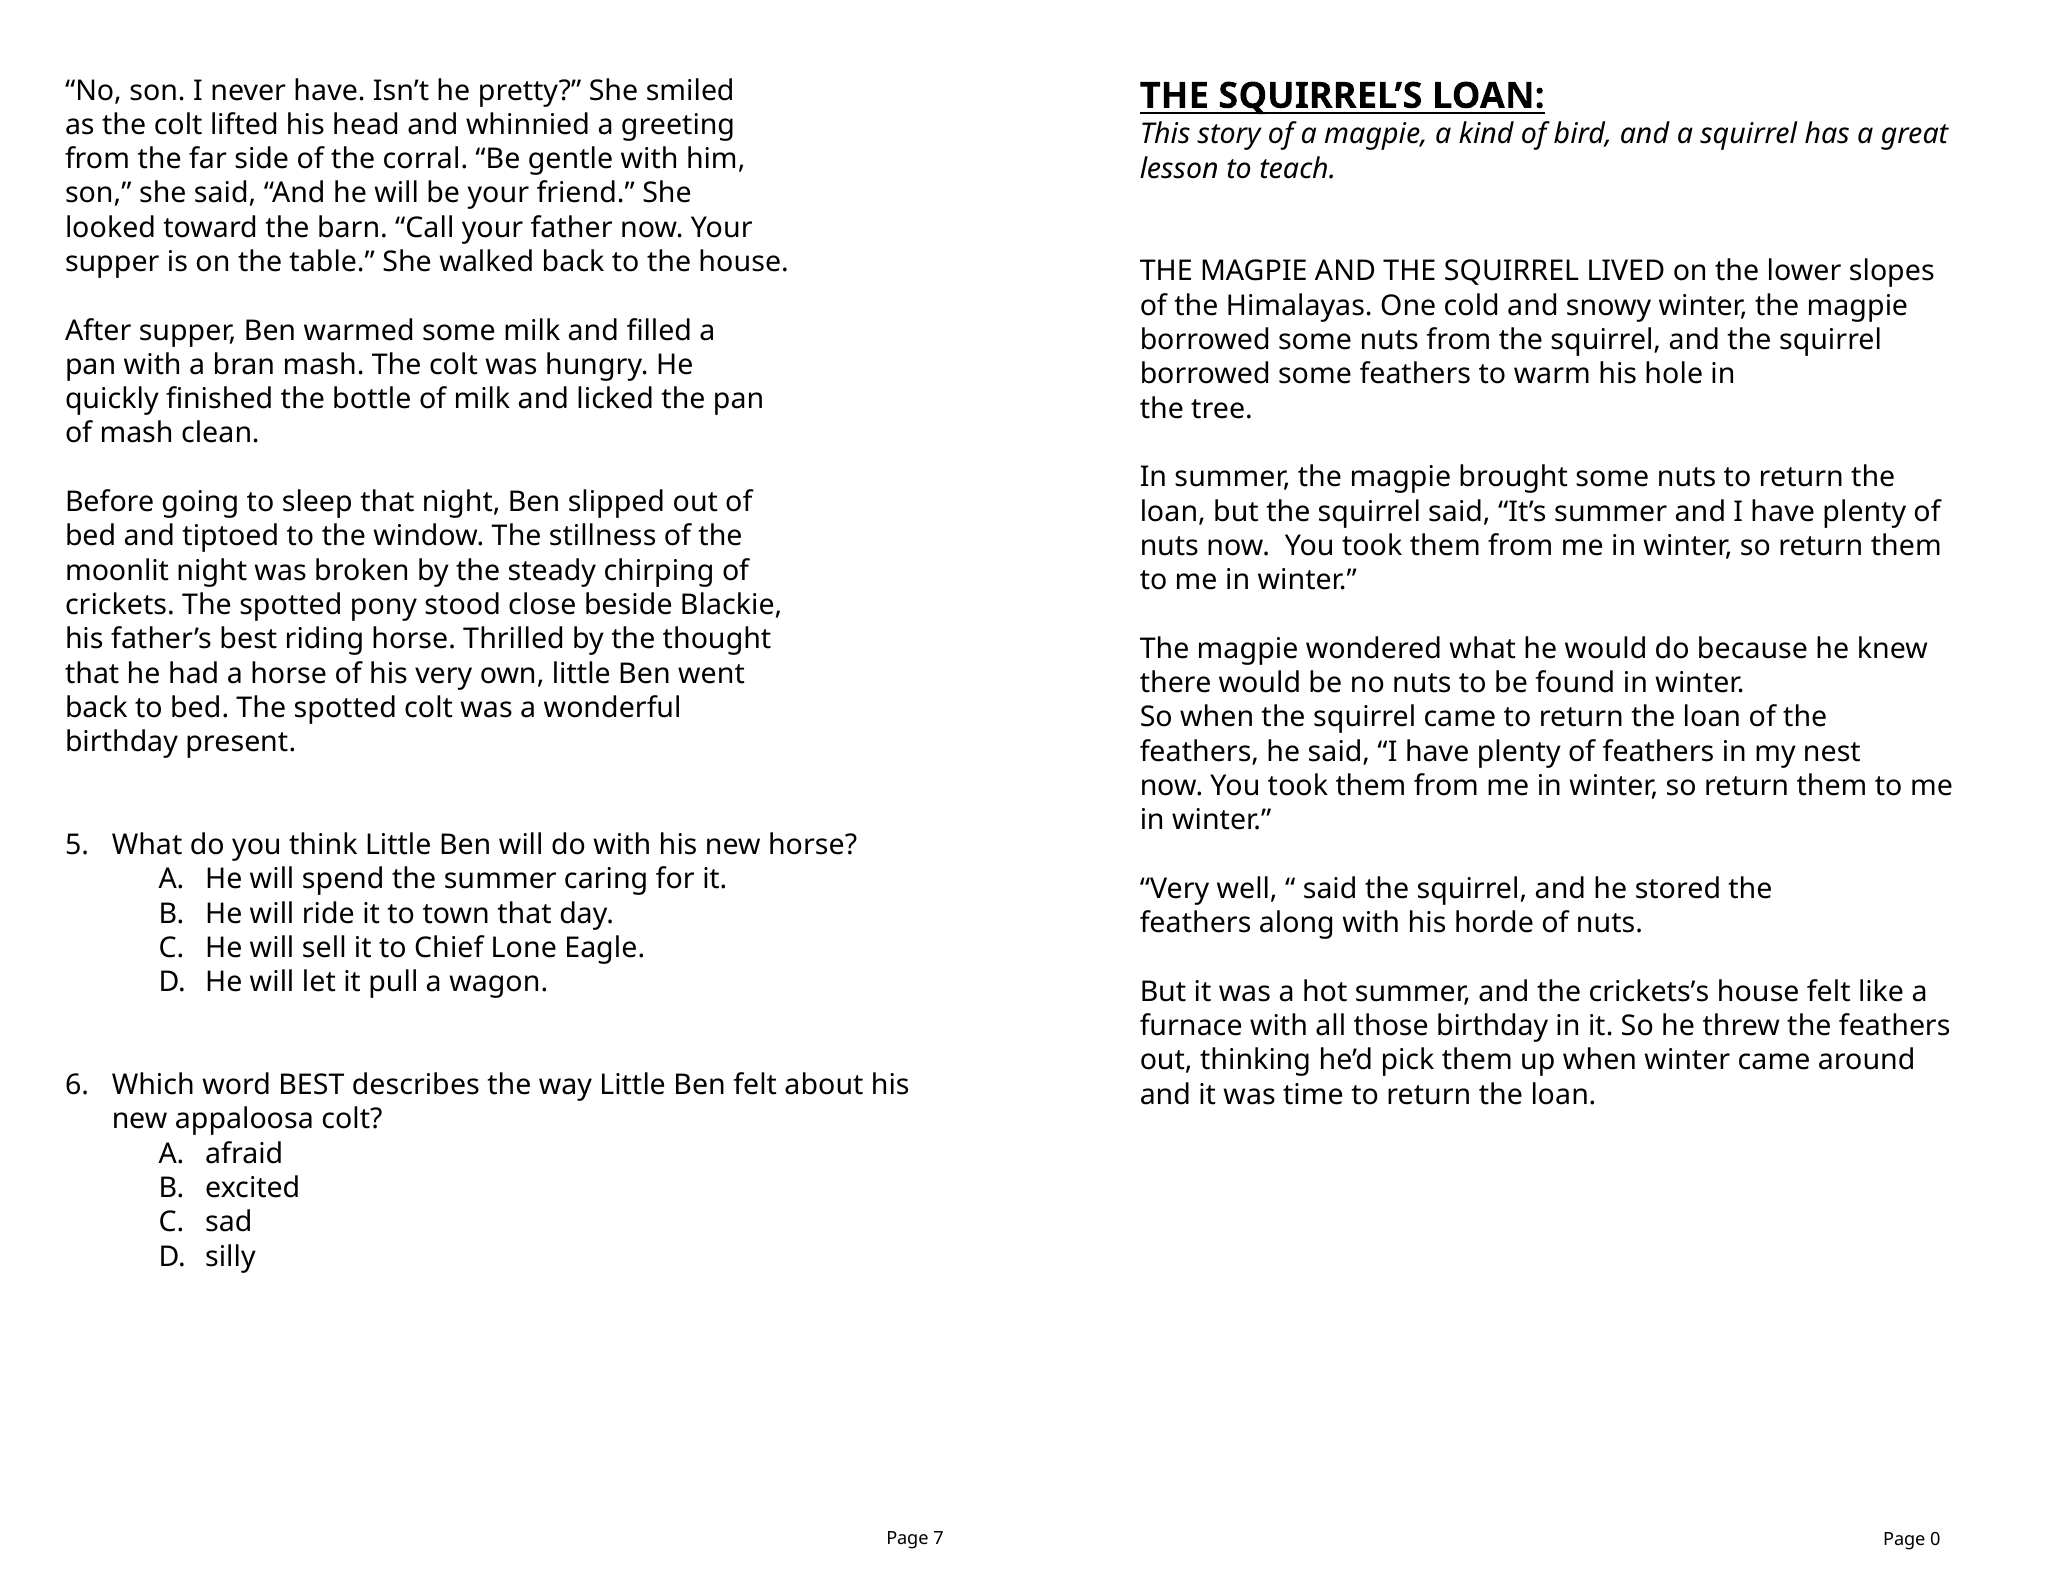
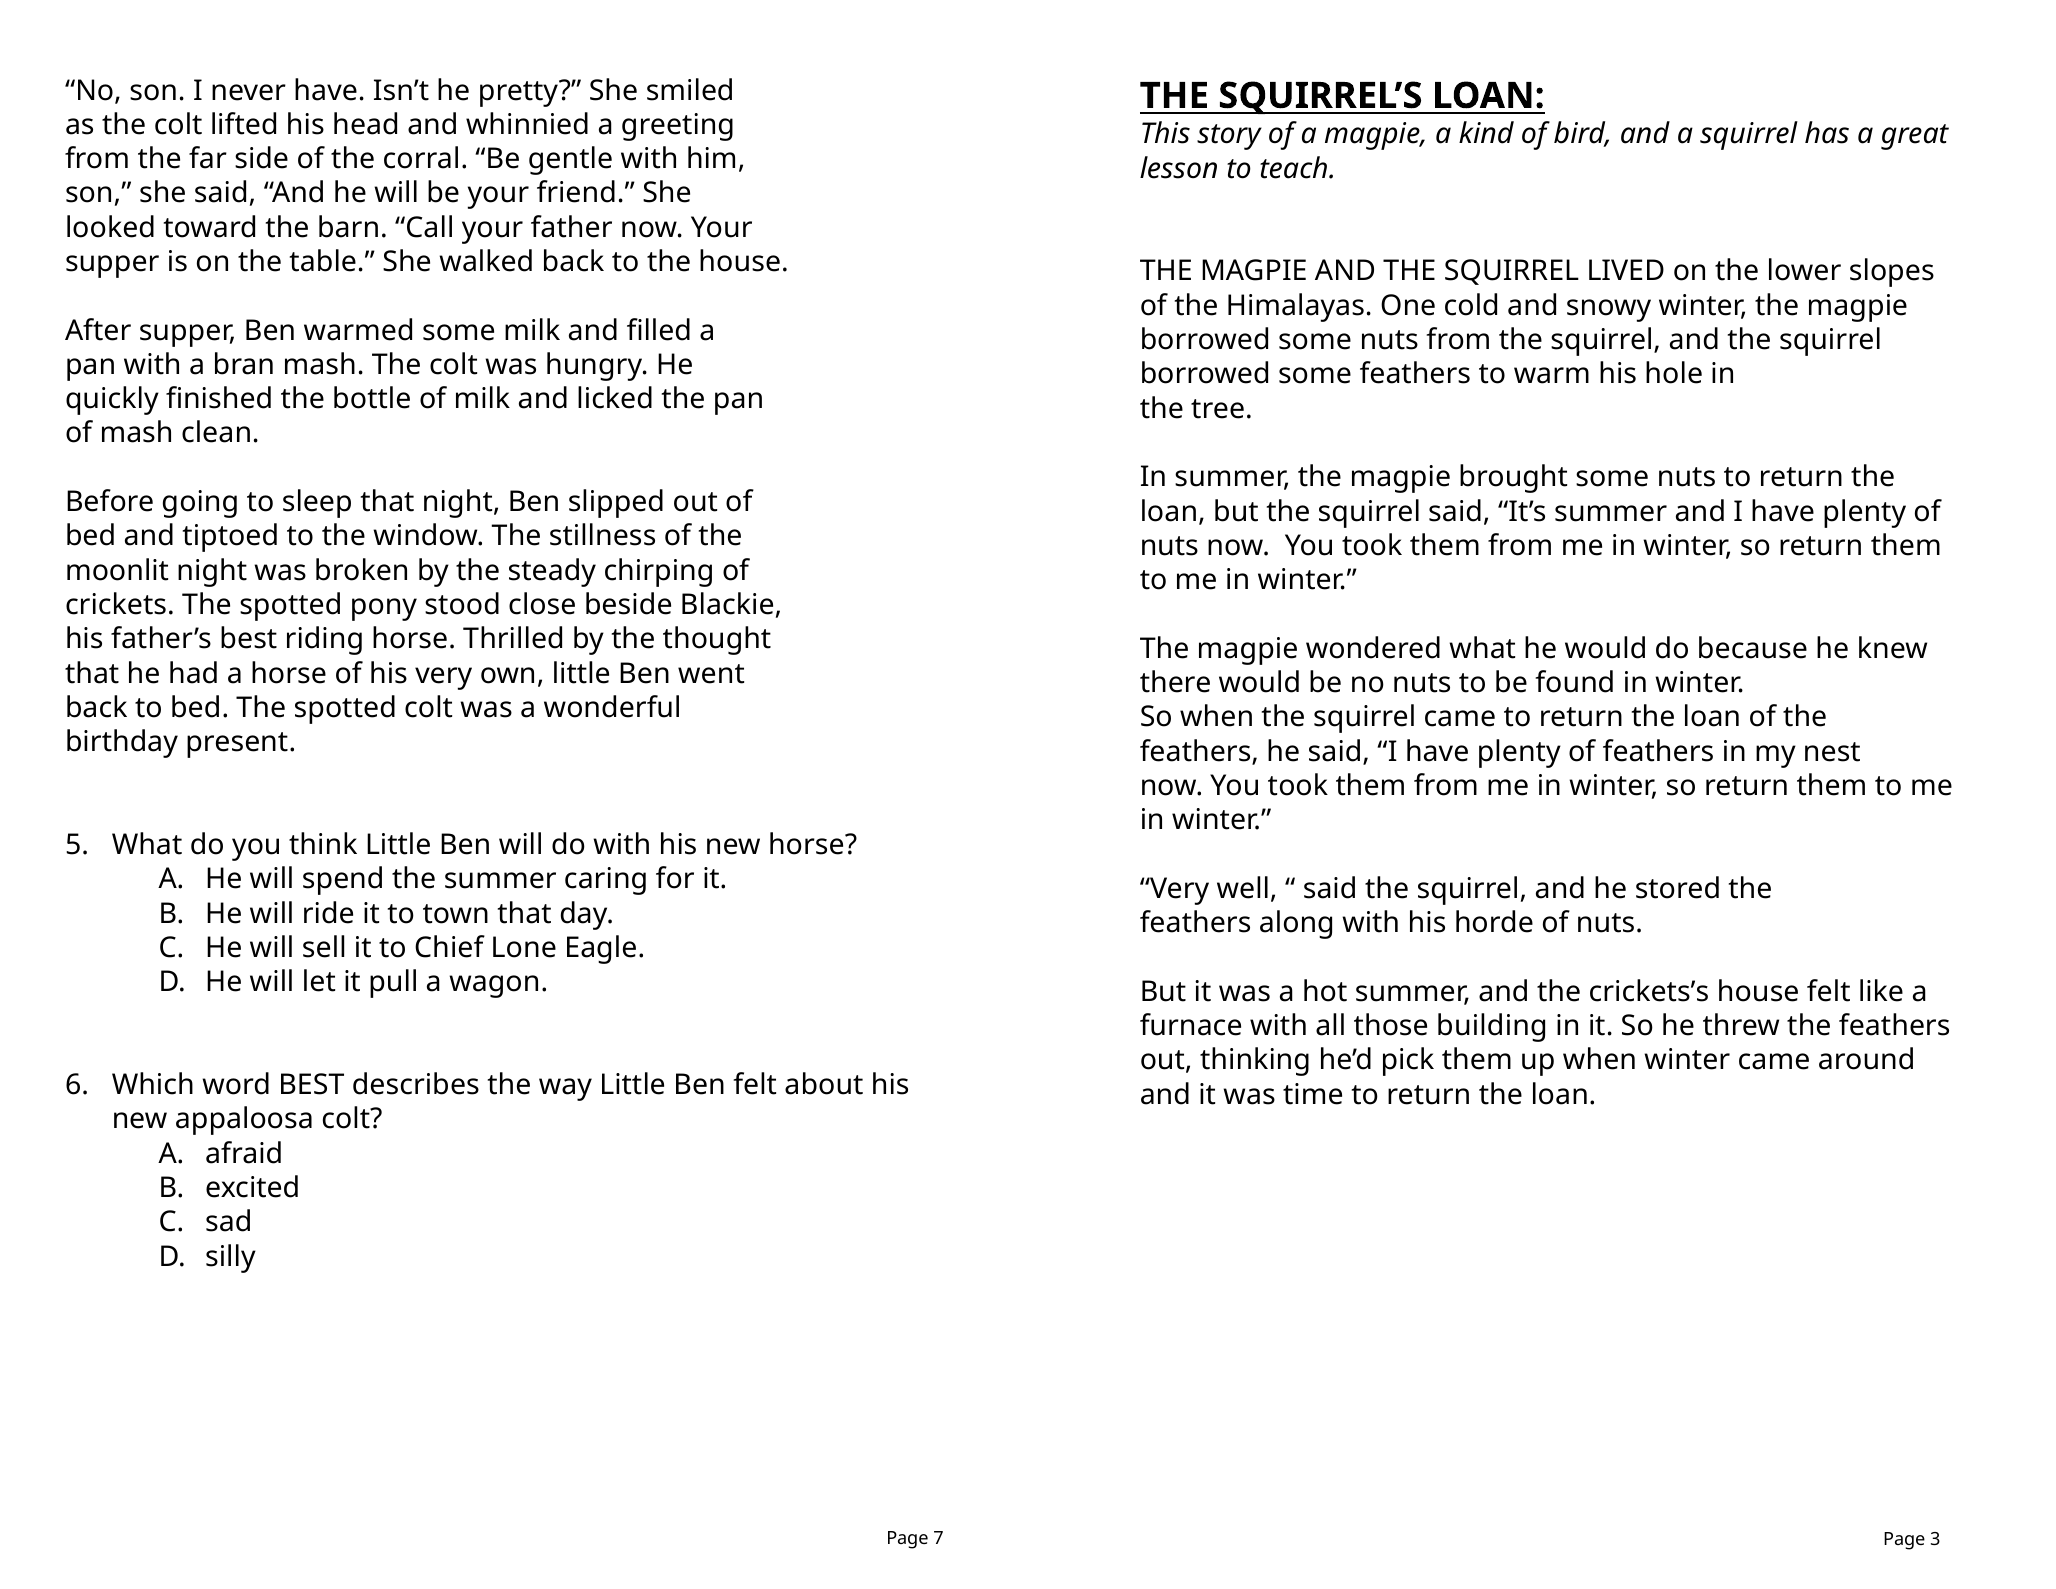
those birthday: birthday -> building (1492, 1026)
0: 0 -> 3 (1935, 1539)
